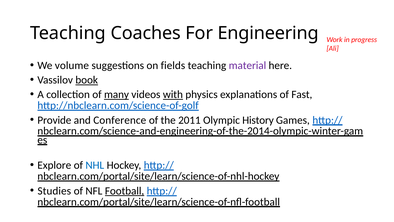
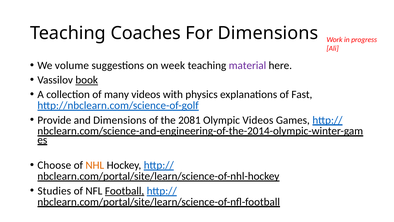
For Engineering: Engineering -> Dimensions (268, 33)
fields: fields -> week (173, 65)
many underline: present -> none (116, 94)
with underline: present -> none (173, 94)
and Conference: Conference -> Dimensions (120, 120)
2011: 2011 -> 2081 (189, 120)
Olympic History: History -> Videos (258, 120)
Explore: Explore -> Choose (54, 165)
NHL colour: blue -> orange (95, 165)
